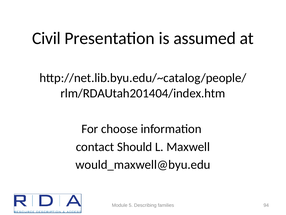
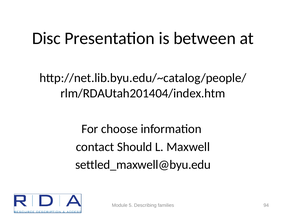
Civil: Civil -> Disc (46, 38)
assumed: assumed -> between (205, 38)
would_maxwell@byu.edu: would_maxwell@byu.edu -> settled_maxwell@byu.edu (143, 164)
